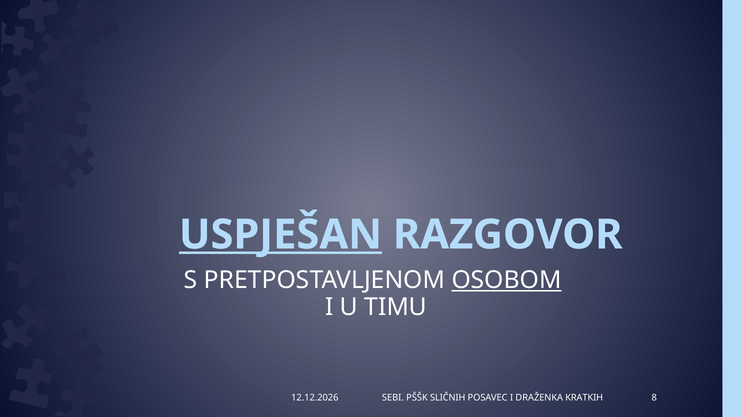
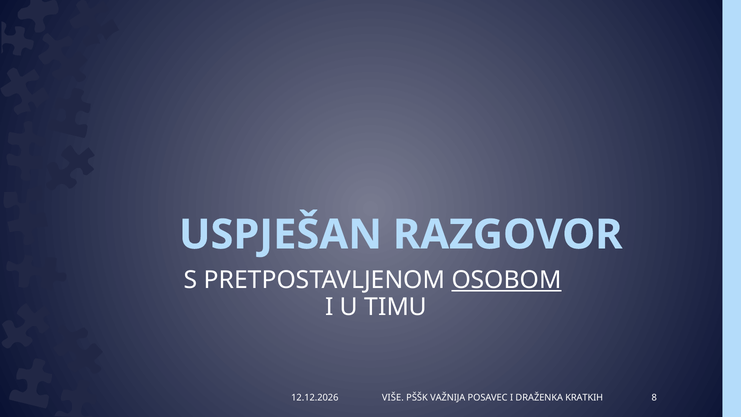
USPJEŠAN underline: present -> none (281, 235)
SEBI: SEBI -> VIŠE (393, 397)
SLIČNIH: SLIČNIH -> VAŽNIJA (448, 397)
